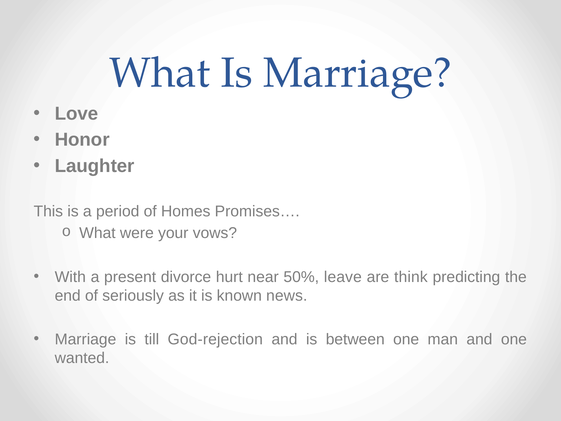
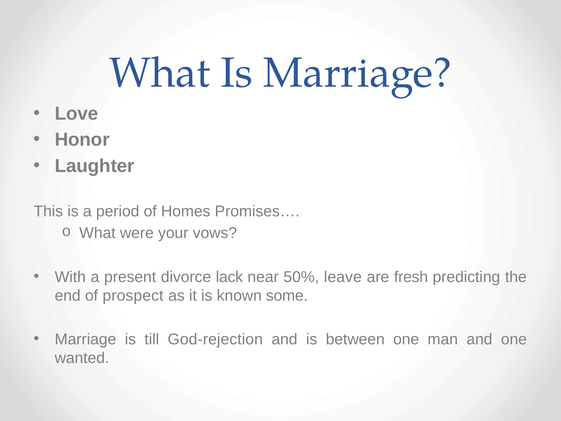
hurt: hurt -> lack (229, 277)
think: think -> fresh (411, 277)
seriously: seriously -> prospect (133, 295)
news: news -> some (287, 295)
